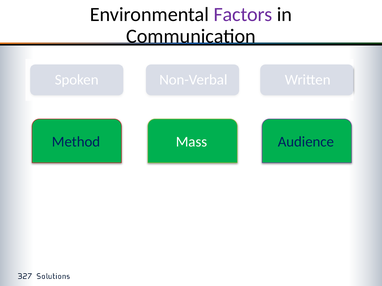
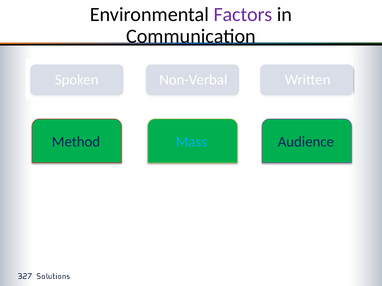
Mass colour: white -> light blue (191, 142)
